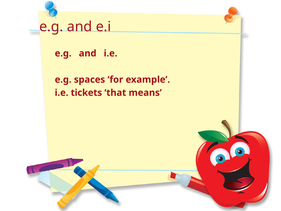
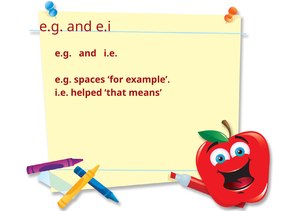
tickets: tickets -> helped (86, 93)
